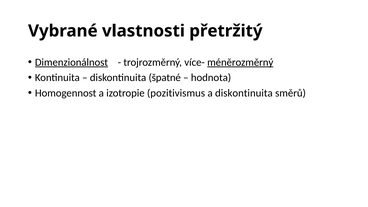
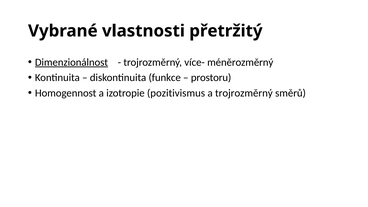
méněrozměrný underline: present -> none (240, 62)
špatné: špatné -> funkce (165, 78)
hodnota: hodnota -> prostoru (211, 78)
a diskontinuita: diskontinuita -> trojrozměrný (244, 93)
